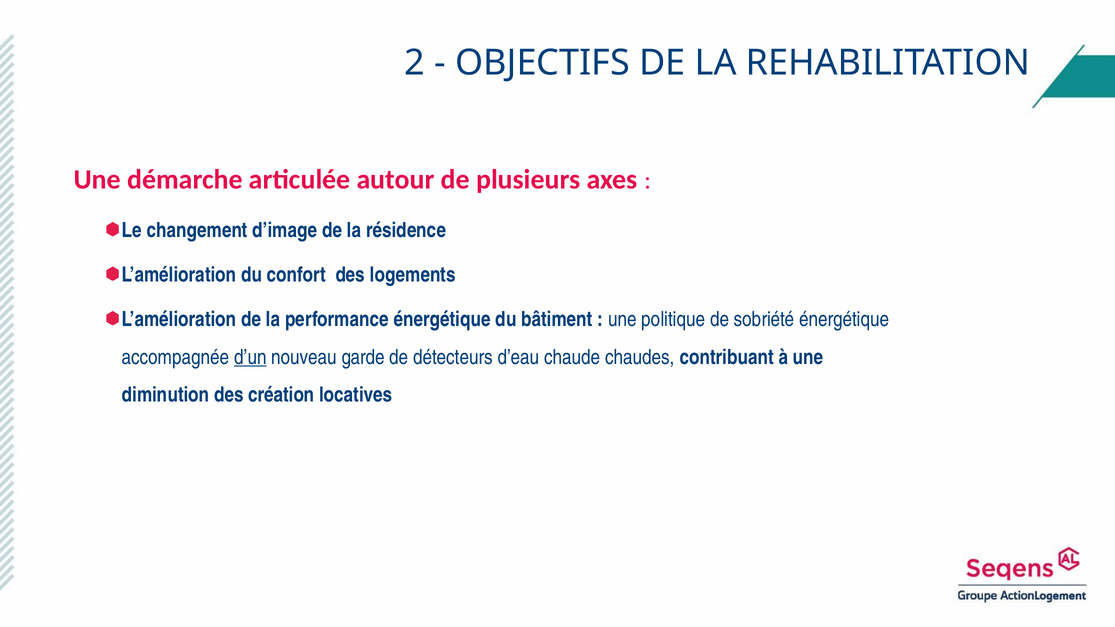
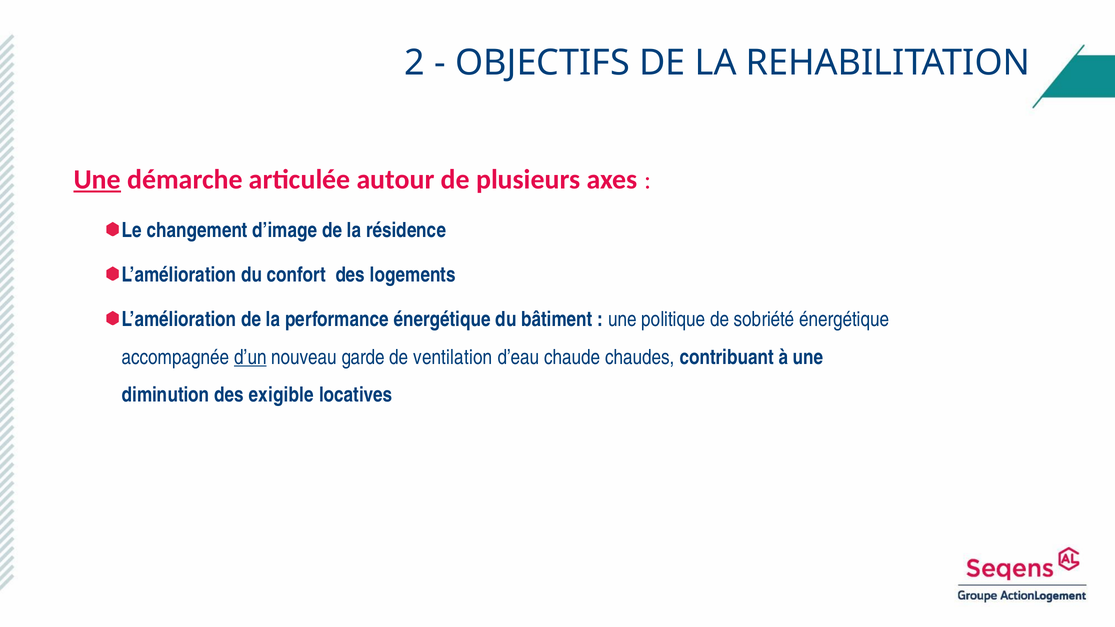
Une underline: none -> present (97, 180)
détecteurs: détecteurs -> ventilation (453, 357)
création: création -> exigible (281, 395)
